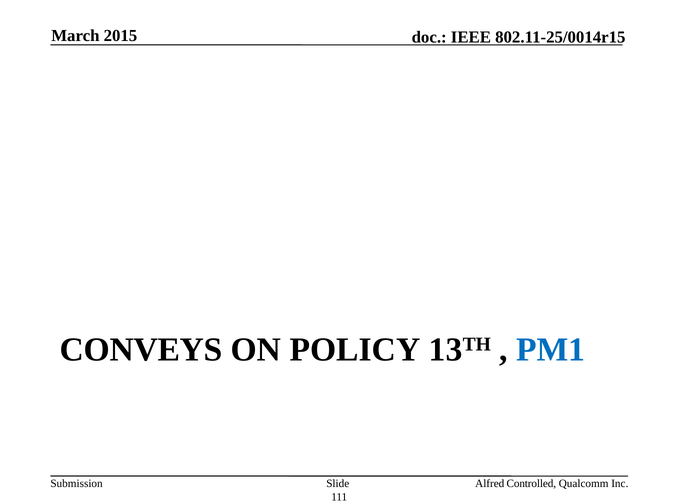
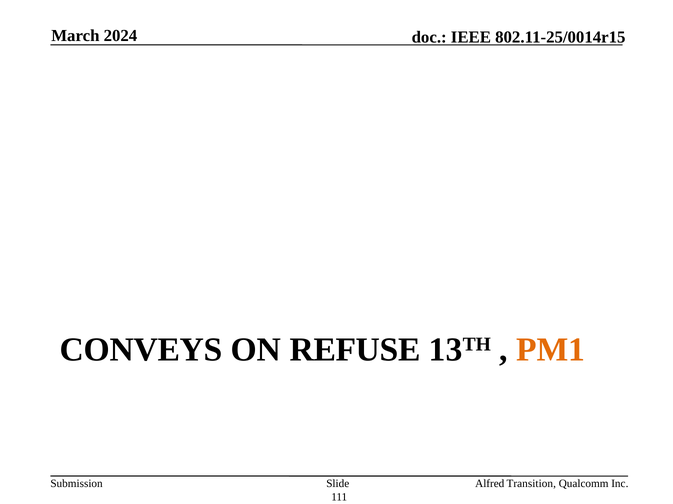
2015: 2015 -> 2024 (120, 36)
POLICY: POLICY -> REFUSE (355, 350)
PM1 colour: blue -> orange (551, 350)
Controlled: Controlled -> Transition (531, 484)
